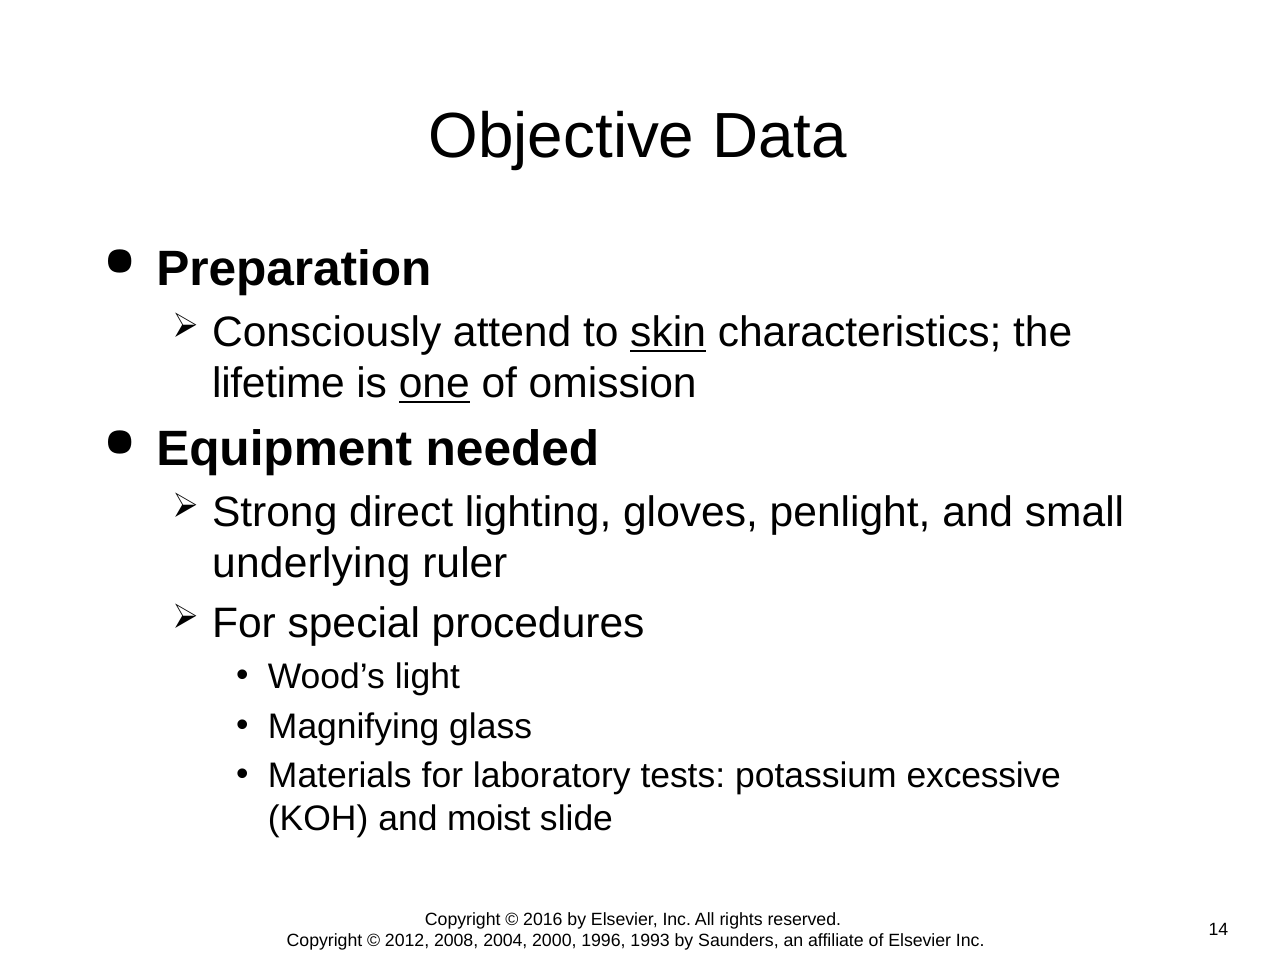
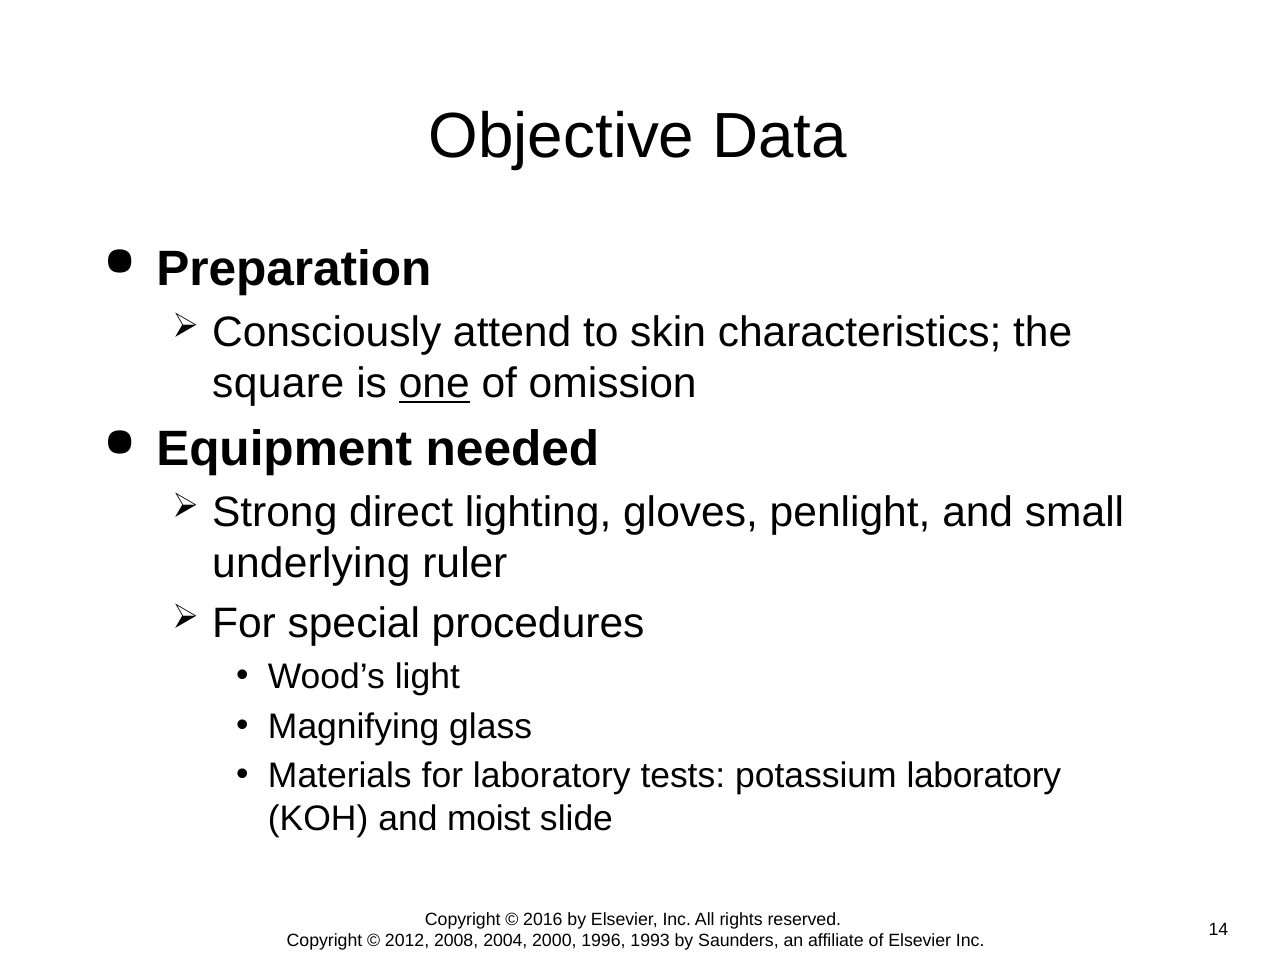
skin underline: present -> none (668, 333)
lifetime: lifetime -> square (278, 384)
potassium excessive: excessive -> laboratory (984, 776)
